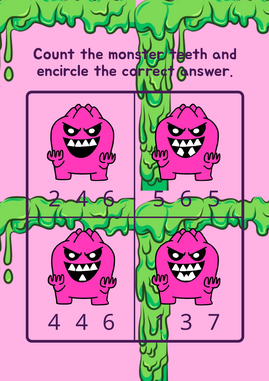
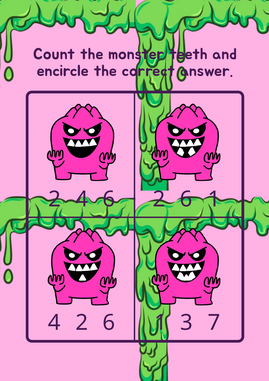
4 6 5: 5 -> 2 (159, 199)
5: 5 -> 1 (214, 199)
4 4: 4 -> 2 (82, 322)
